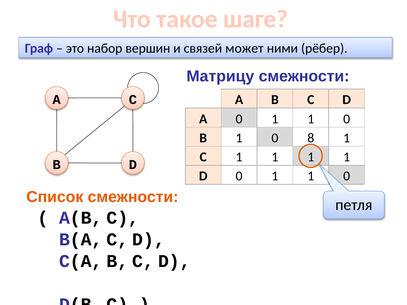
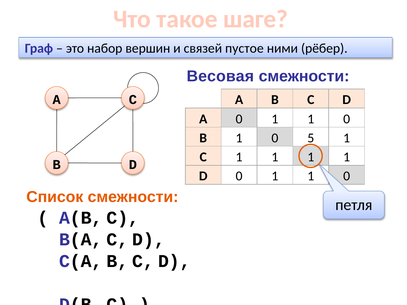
может: может -> пустое (244, 48)
Матрицу: Матрицу -> Весовая (220, 76)
8: 8 -> 5 (311, 138)
